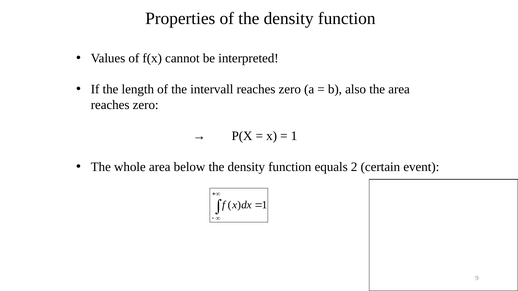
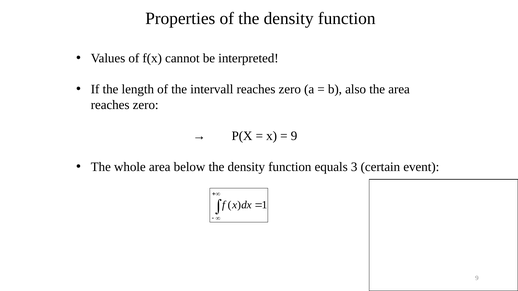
1: 1 -> 9 (294, 136)
2: 2 -> 3 (354, 167)
